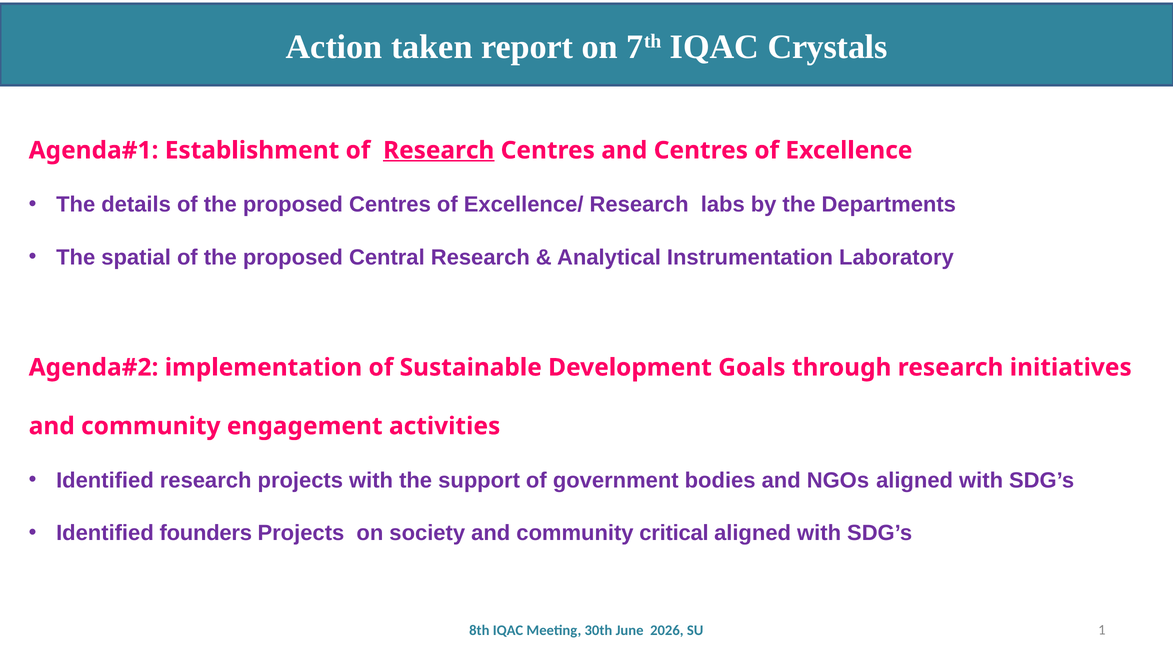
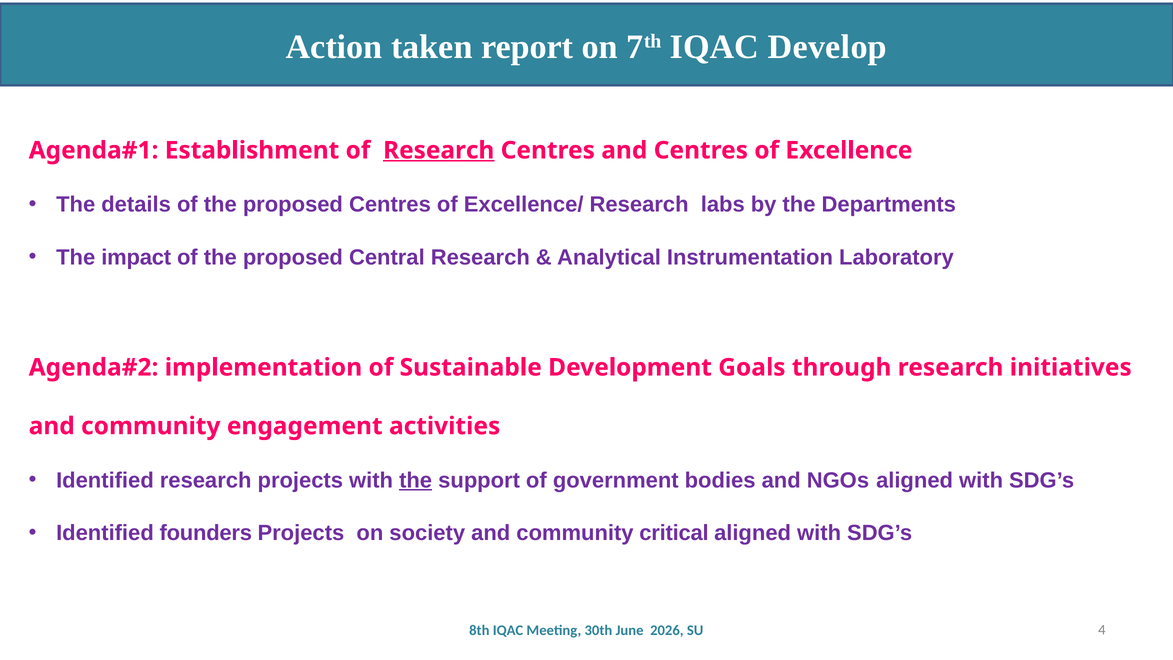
Crystals: Crystals -> Develop (827, 47)
spatial: spatial -> impact (136, 257)
the underline: none -> present (416, 480)
1: 1 -> 4 (1102, 630)
